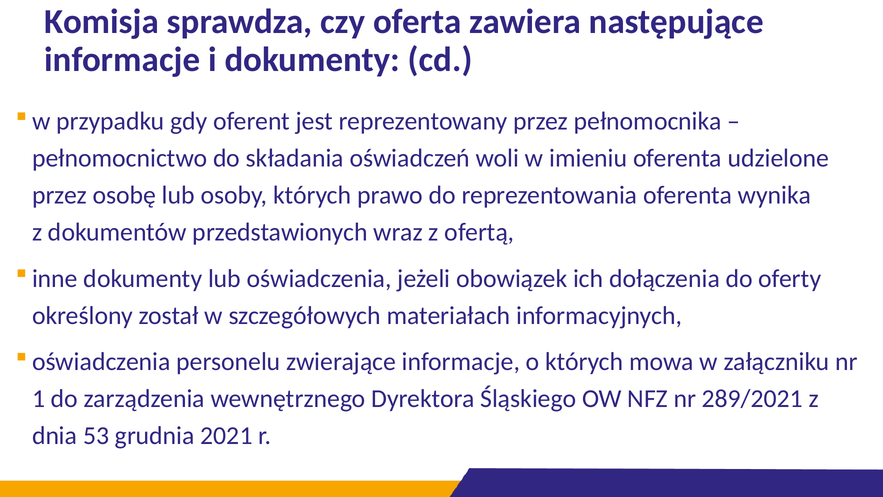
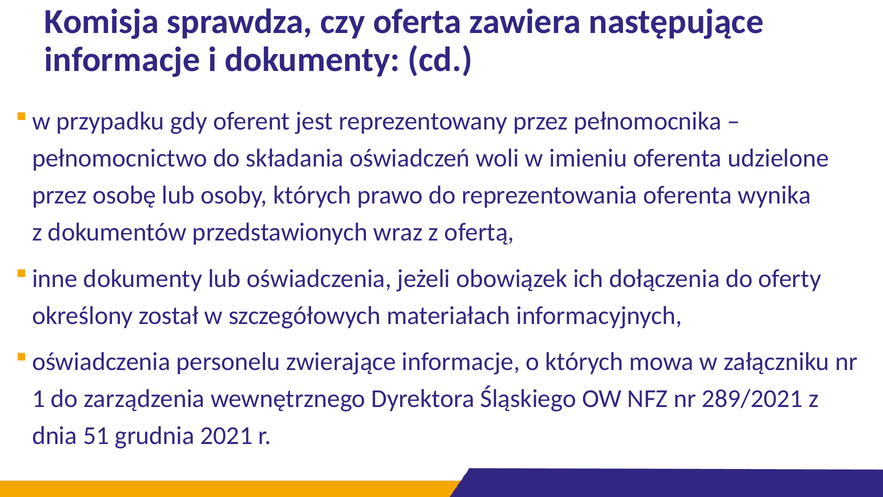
53: 53 -> 51 (96, 436)
